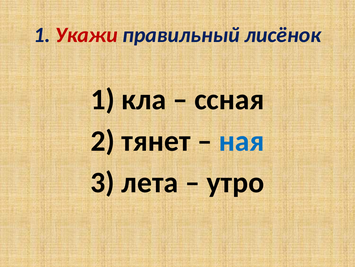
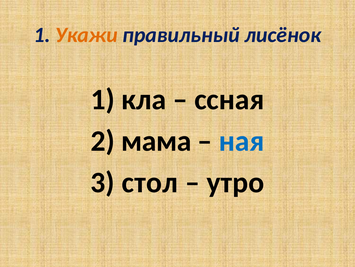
Укажи colour: red -> orange (86, 35)
тянет: тянет -> мама (156, 141)
лета: лета -> стол (150, 182)
